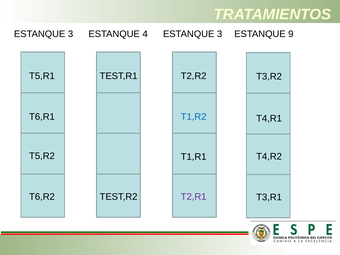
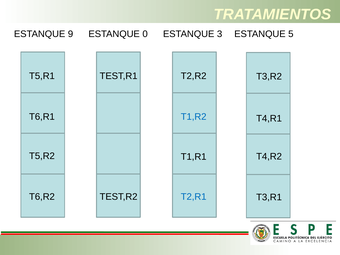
3: 3 -> 9 (71, 34)
4: 4 -> 0 (145, 34)
9: 9 -> 5 (291, 34)
T2,R1 colour: purple -> blue (194, 197)
